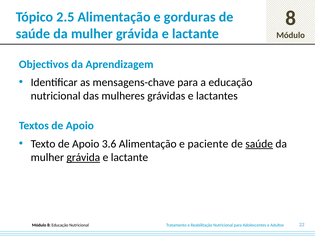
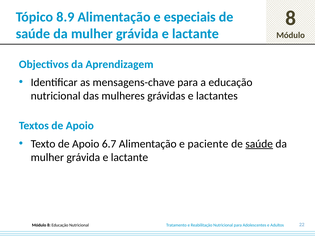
2.5: 2.5 -> 8.9 (65, 17)
gorduras: gorduras -> especiais (190, 17)
3.6: 3.6 -> 6.7 (109, 144)
grávida underline: present -> none (83, 158)
